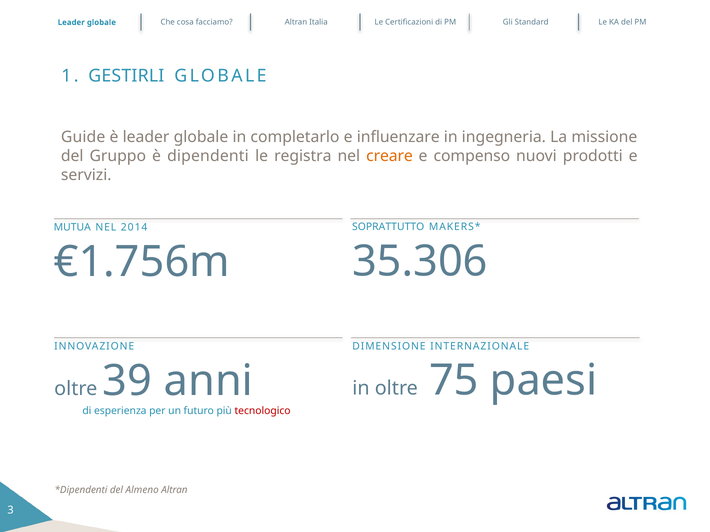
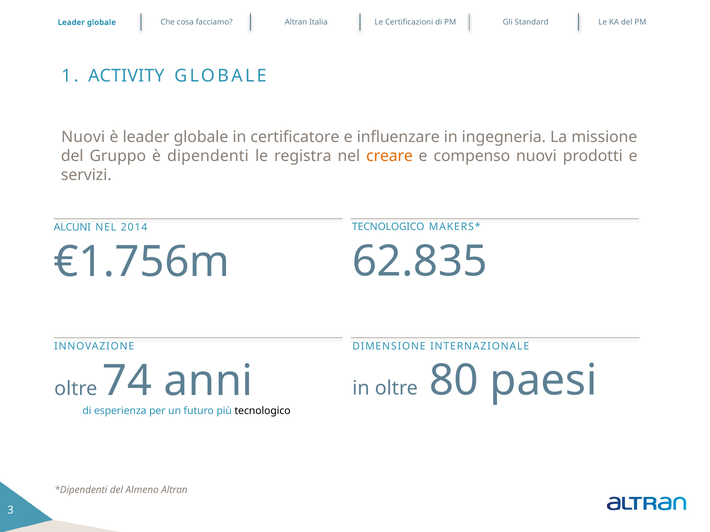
GESTIRLI: GESTIRLI -> ACTIVITY (126, 76)
Guide: Guide -> Nuovi (83, 137)
completarlo: completarlo -> certificatore (295, 137)
SOPRATTUTTO: SOPRATTUTTO -> TECNOLOGICO (388, 227)
MUTUA: MUTUA -> ALCUNI (72, 227)
35.306: 35.306 -> 62.835 (420, 262)
75: 75 -> 80 (454, 381)
39: 39 -> 74 (127, 381)
tecnologico colour: red -> black (263, 411)
